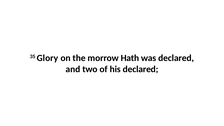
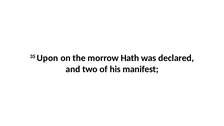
Glory: Glory -> Upon (47, 58)
his declared: declared -> manifest (141, 69)
